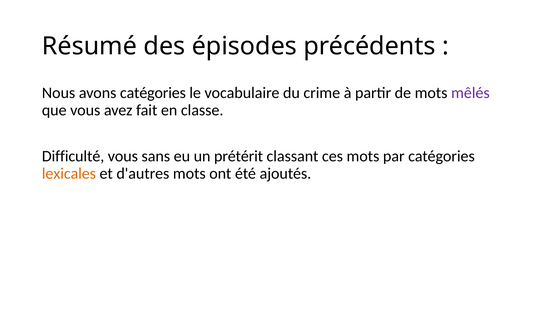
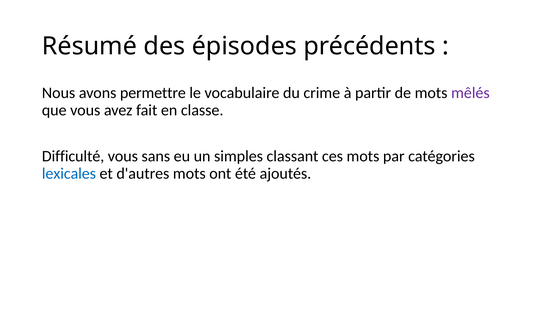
avons catégories: catégories -> permettre (153, 93)
prétérit: prétérit -> simples (239, 156)
lexicales colour: orange -> blue (69, 173)
